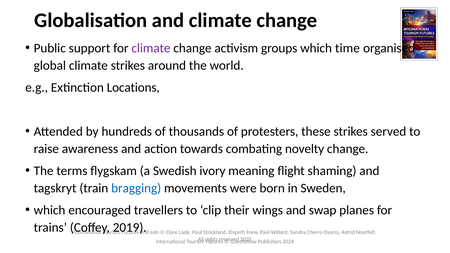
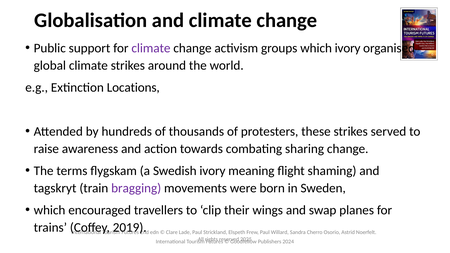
which time: time -> ivory (348, 48)
novelty: novelty -> sharing (305, 149)
bragging colour: blue -> purple (136, 188)
